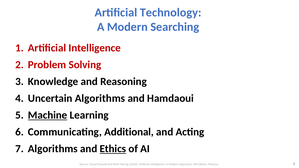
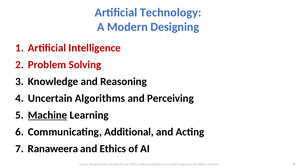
Searching: Searching -> Designing (175, 27)
Hamdaoui: Hamdaoui -> Perceiving (170, 98)
Algorithms: Algorithms -> Ranaweera (53, 149)
Ethics underline: present -> none (113, 149)
